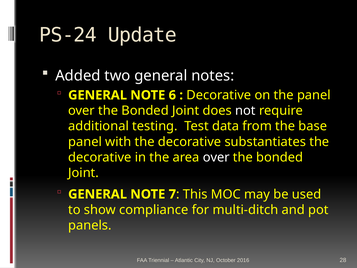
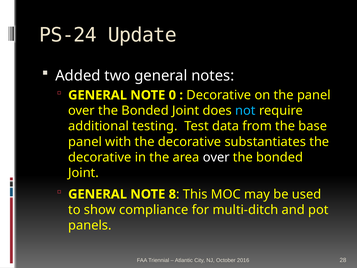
6: 6 -> 0 (172, 95)
not colour: white -> light blue (245, 111)
7: 7 -> 8 (172, 194)
